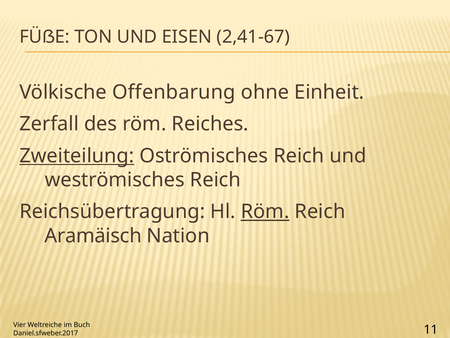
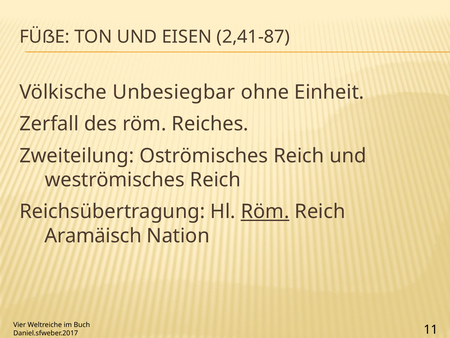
2,41-67: 2,41-67 -> 2,41-87 (253, 37)
Offenbarung: Offenbarung -> Unbesiegbar (174, 92)
Zweiteilung underline: present -> none (77, 156)
